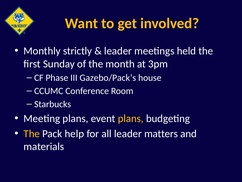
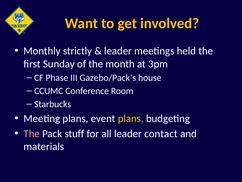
The colour: yellow -> pink (32, 133)
help: help -> stuff (74, 133)
matters: matters -> contact (161, 133)
